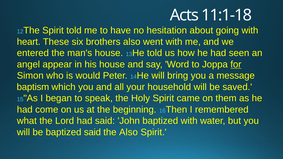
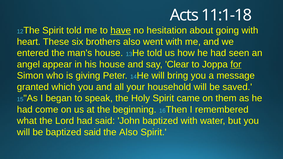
have underline: none -> present (121, 30)
Word: Word -> Clear (177, 64)
would: would -> giving (88, 76)
baptism: baptism -> granted (33, 87)
